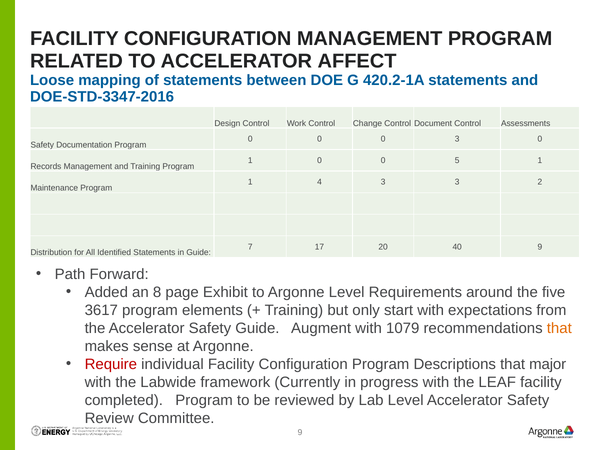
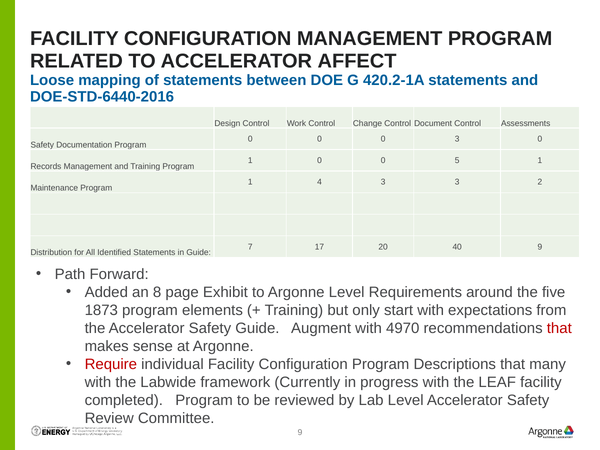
DOE-STD-3347-2016: DOE-STD-3347-2016 -> DOE-STD-6440-2016 (102, 97)
3617: 3617 -> 1873 (101, 310)
1079: 1079 -> 4970 (403, 328)
that colour: orange -> red (559, 328)
major: major -> many (548, 364)
